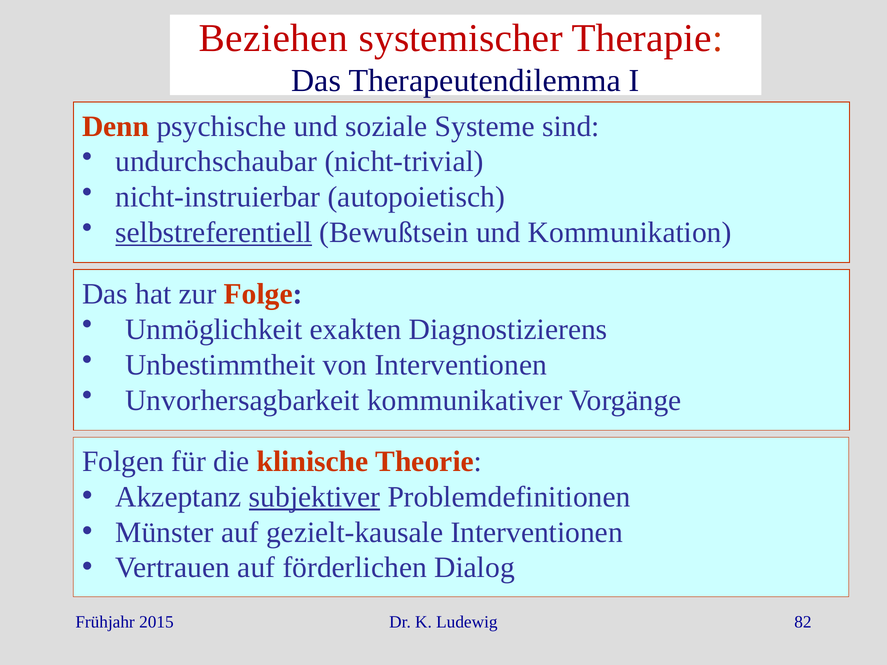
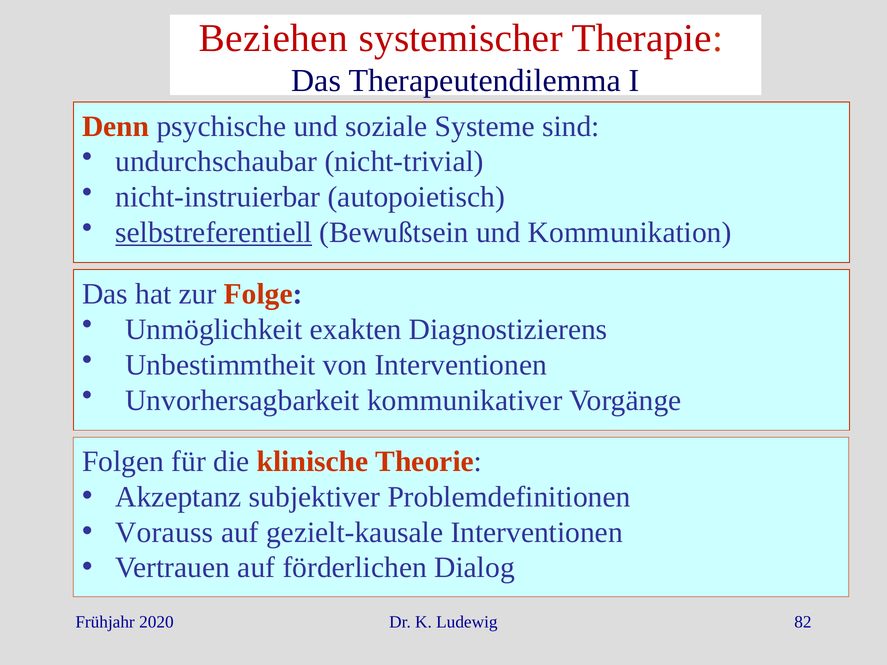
subjektiver underline: present -> none (315, 497)
Münster: Münster -> Vorauss (164, 532)
2015: 2015 -> 2020 (156, 622)
